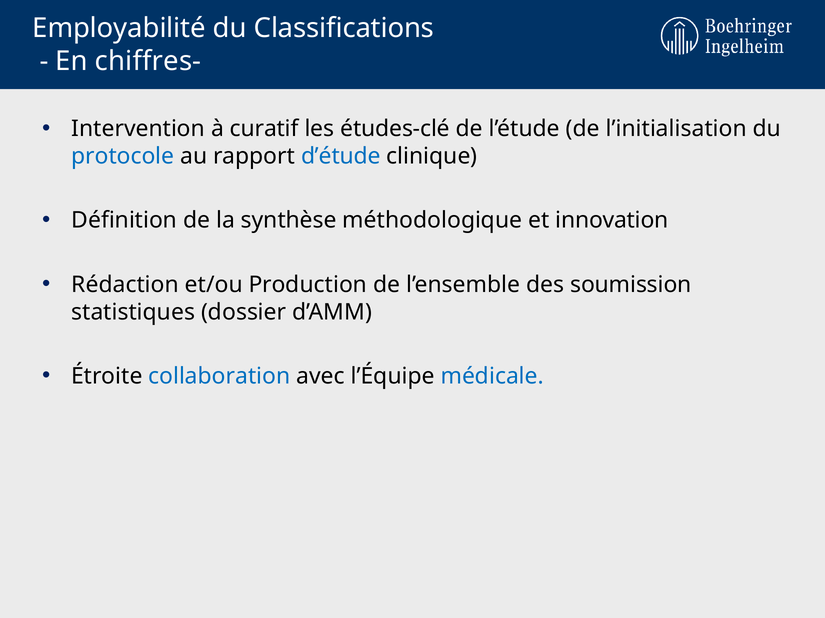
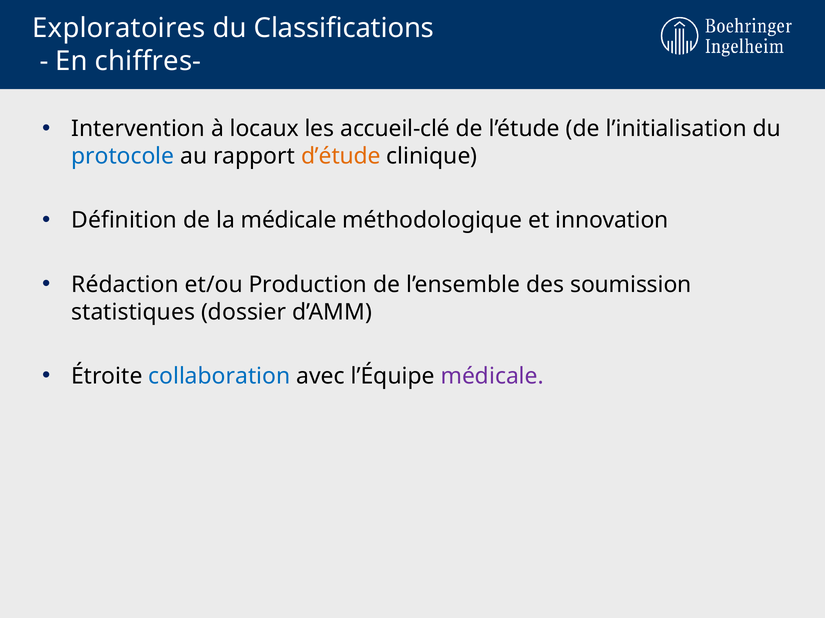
Employabilité: Employabilité -> Exploratoires (119, 28)
curatif: curatif -> locaux (264, 129)
études-clé: études-clé -> accueil-clé (395, 129)
d’étude colour: blue -> orange (341, 156)
la synthèse: synthèse -> médicale (289, 221)
médicale colour: blue -> purple (492, 377)
